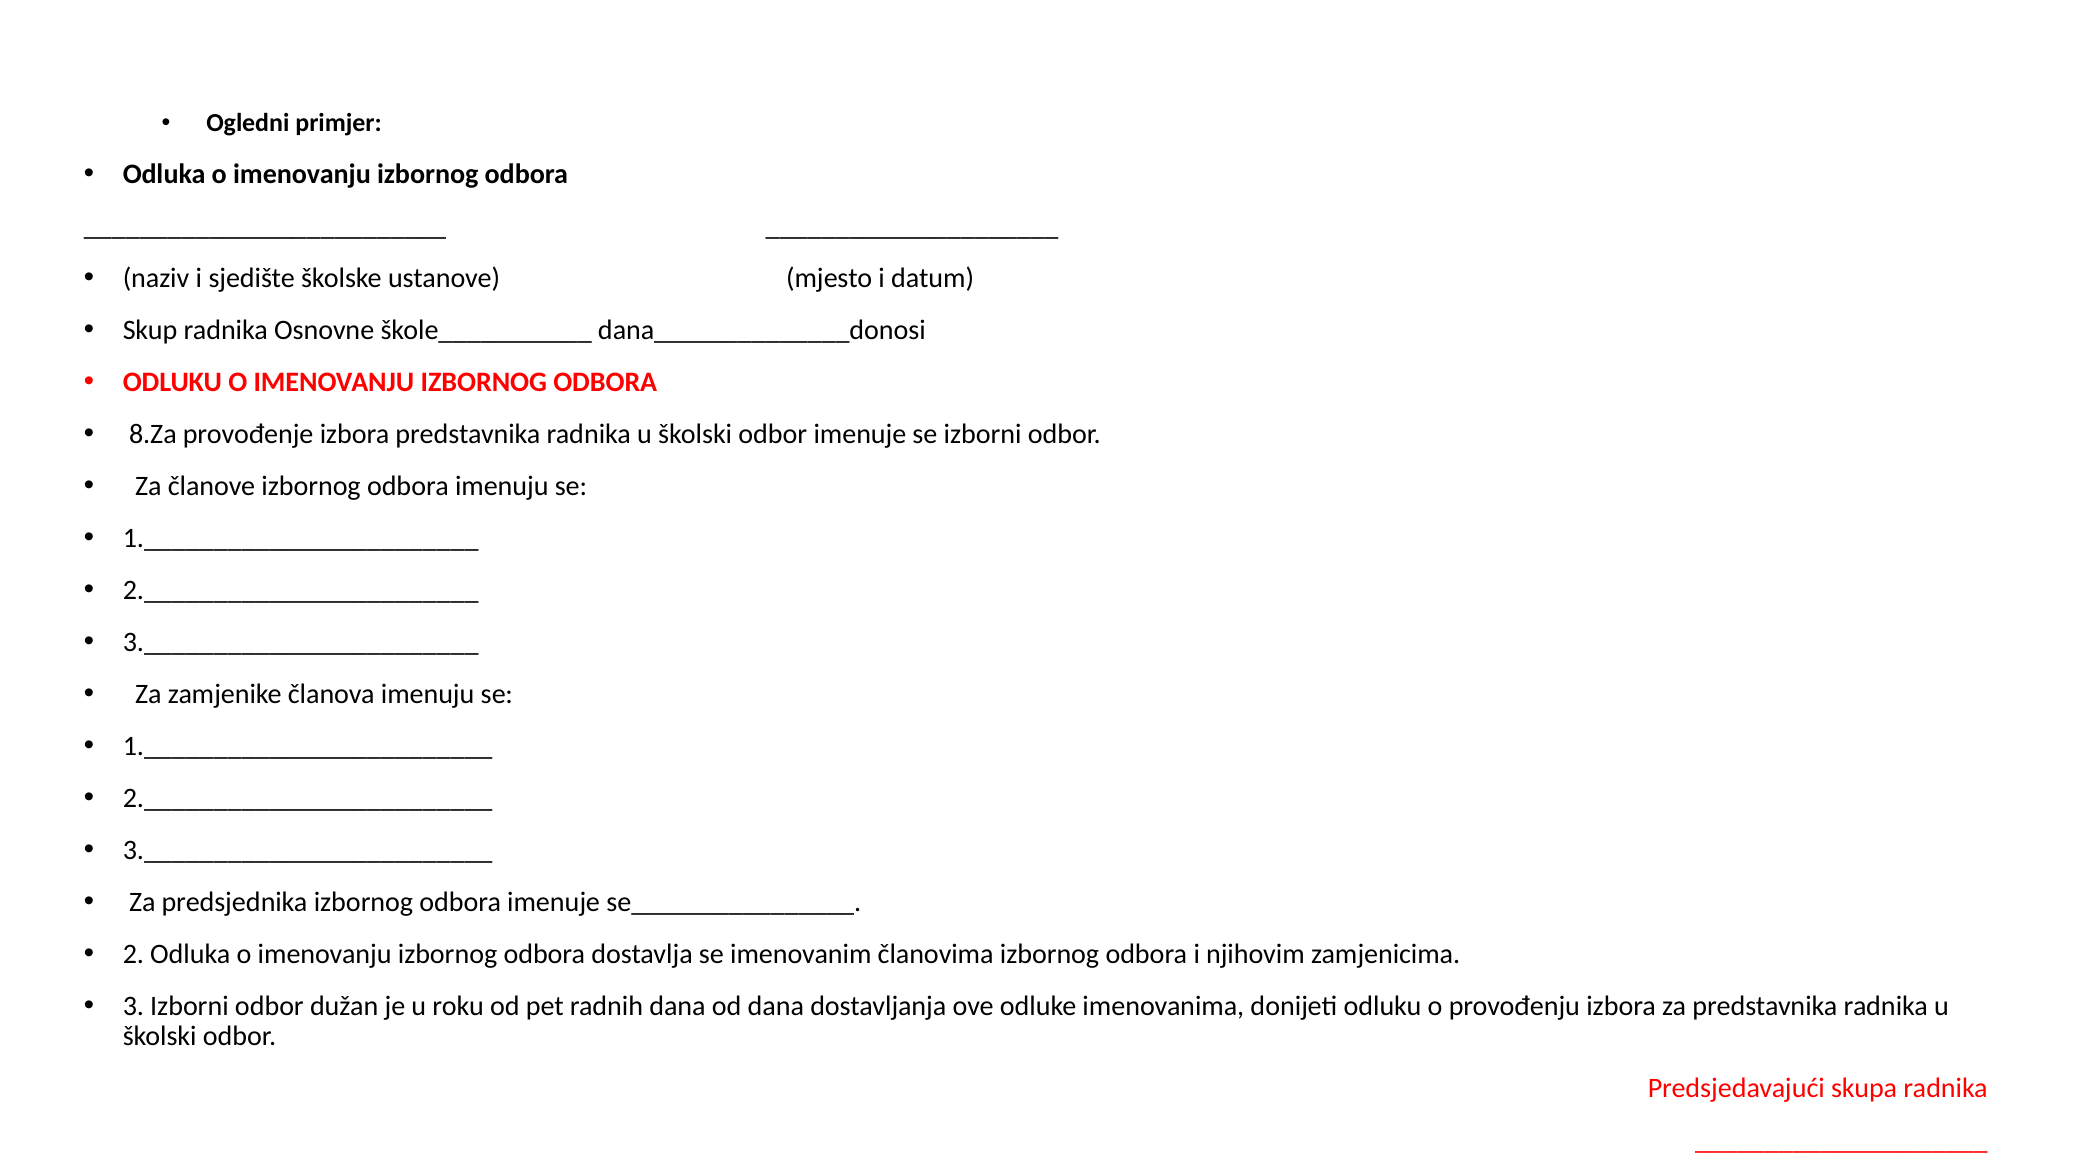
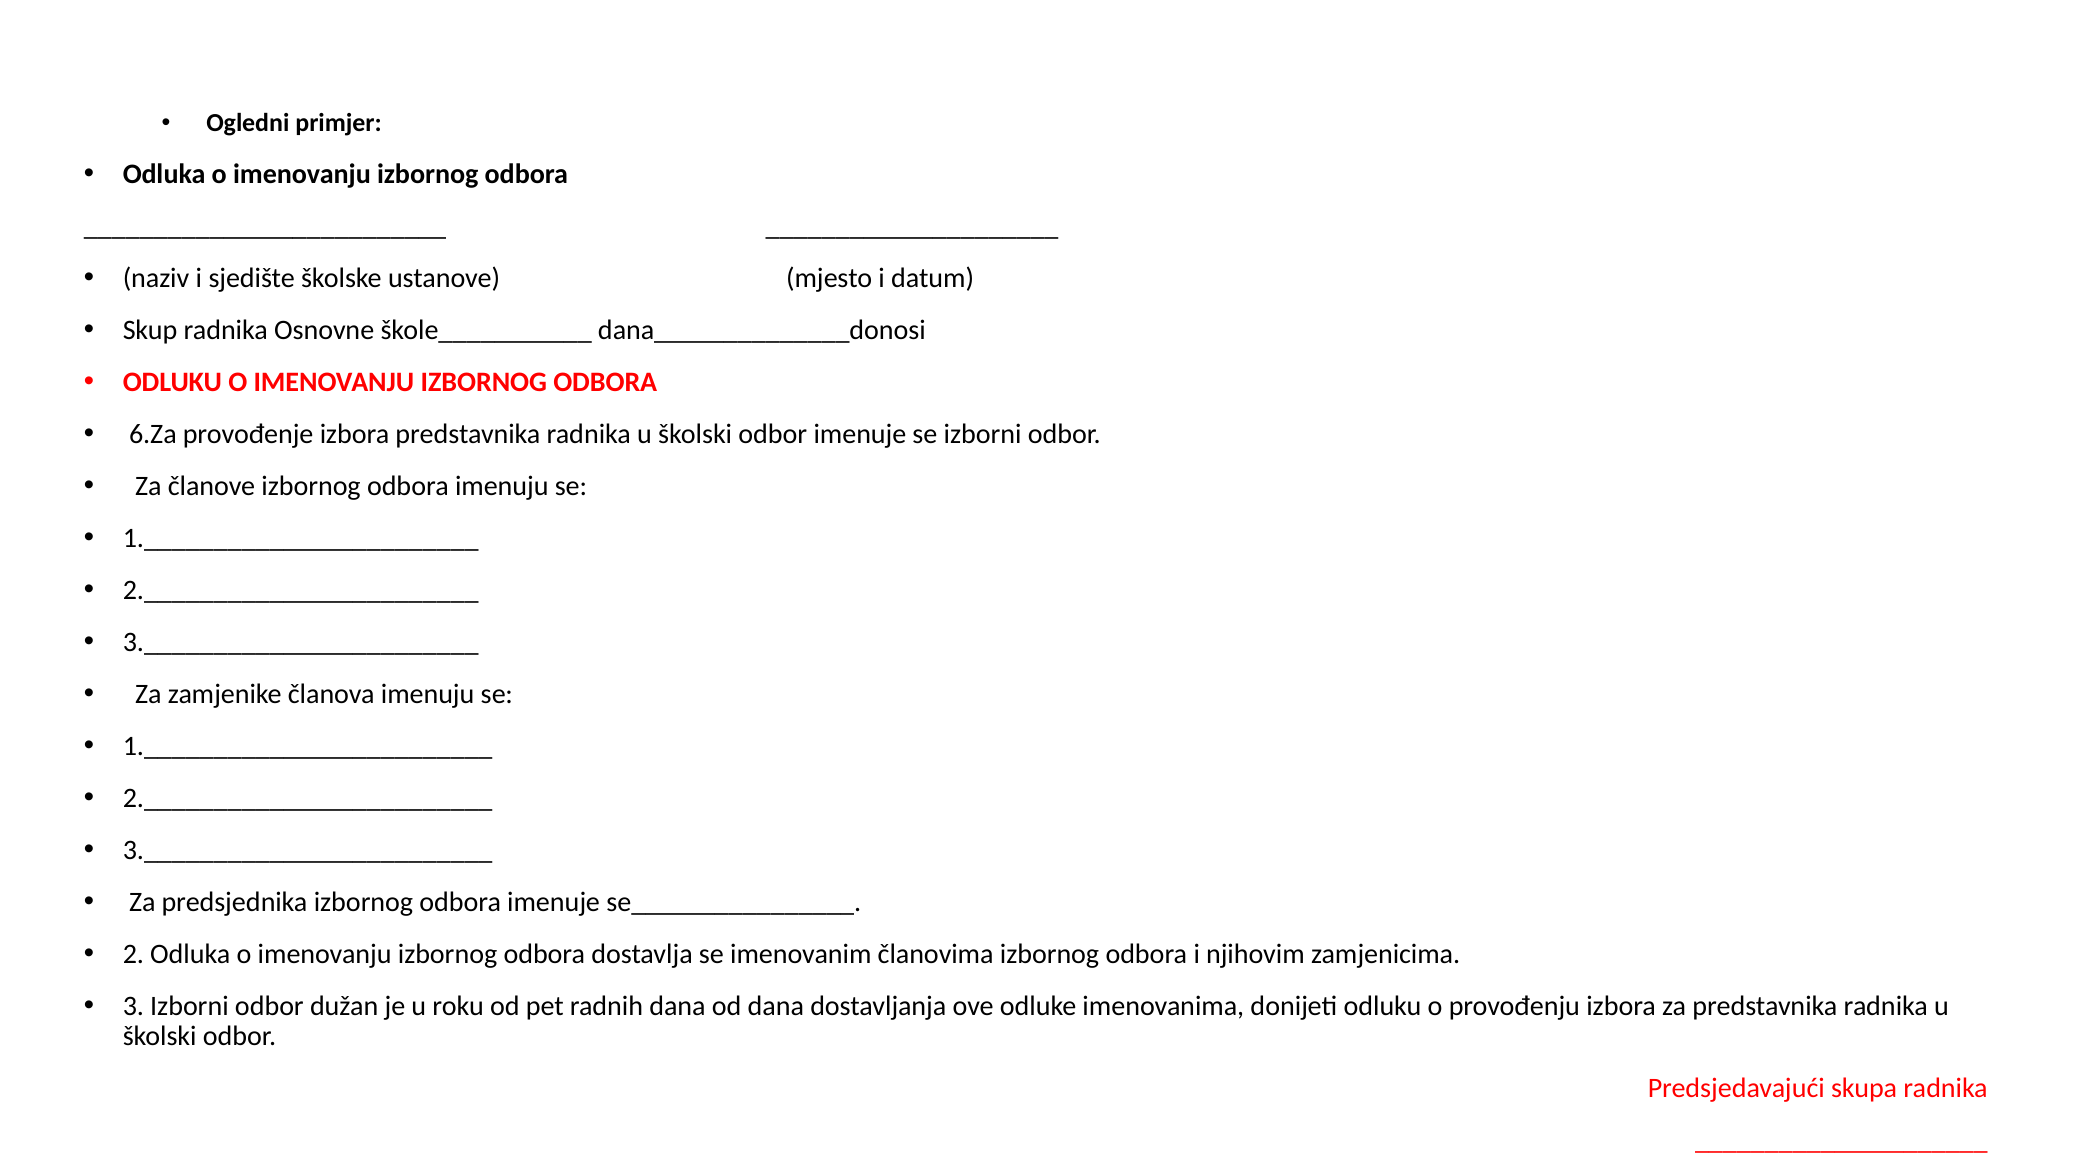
8.Za: 8.Za -> 6.Za (153, 434)
